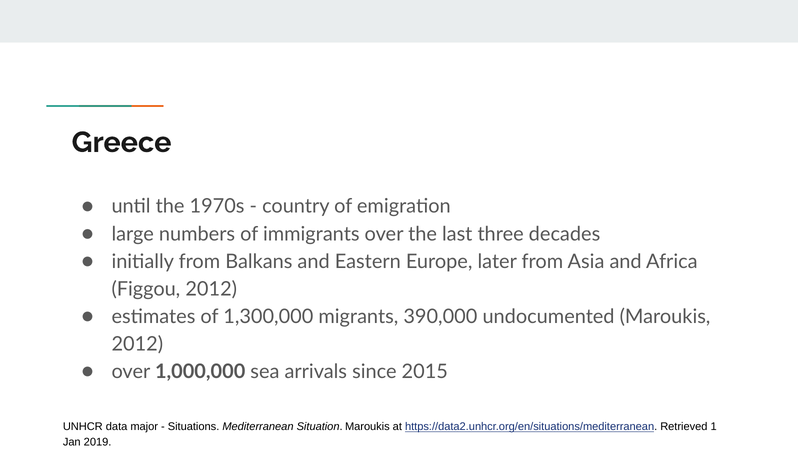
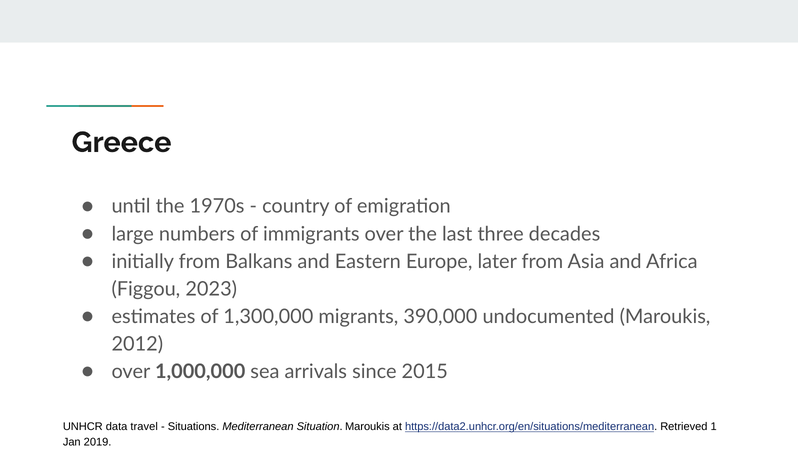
Figgou 2012: 2012 -> 2023 (211, 289)
major: major -> travel (144, 427)
